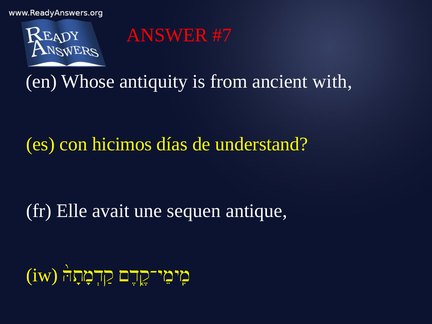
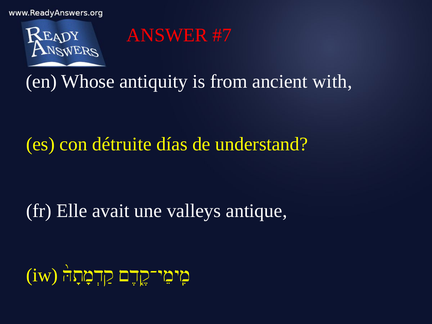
hicimos: hicimos -> détruite (122, 144)
sequen: sequen -> valleys (194, 211)
